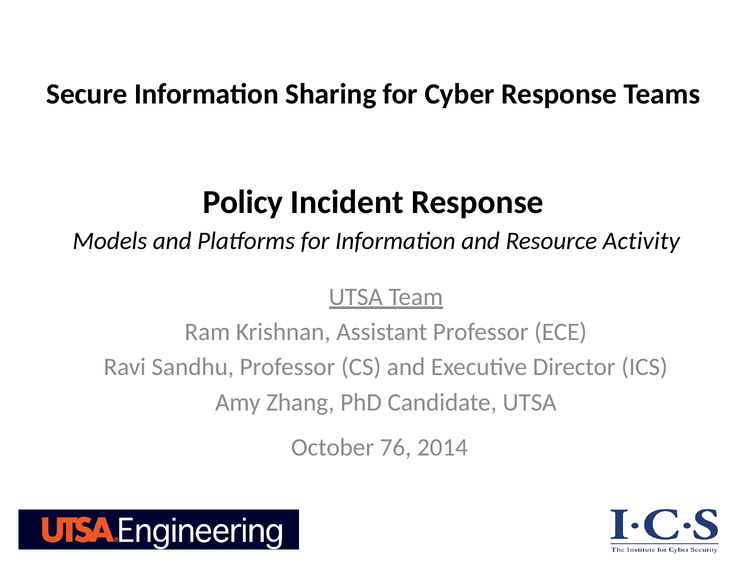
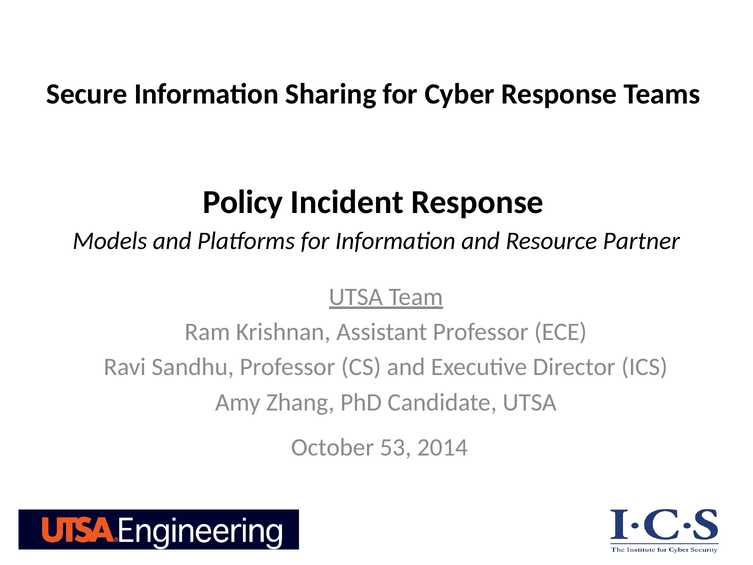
Activity: Activity -> Partner (641, 241)
76: 76 -> 53 (396, 447)
